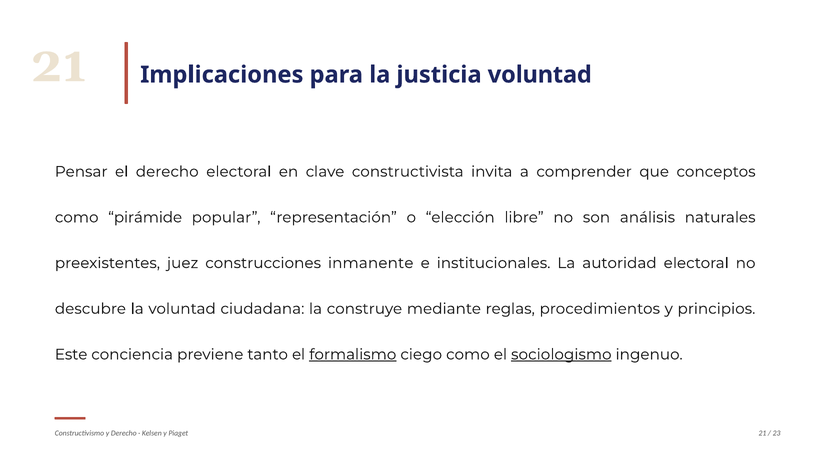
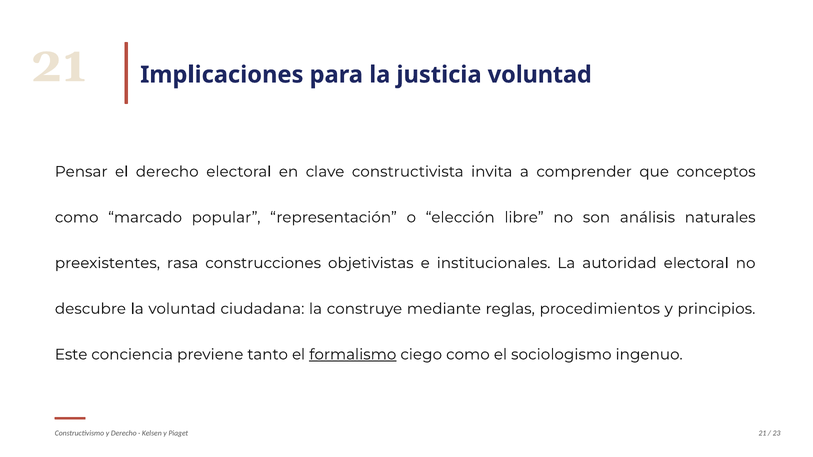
pirámide: pirámide -> marcado (145, 218)
juez: juez -> rasa (183, 263)
inmanente: inmanente -> objetivistas (371, 263)
sociologismo underline: present -> none (561, 355)
